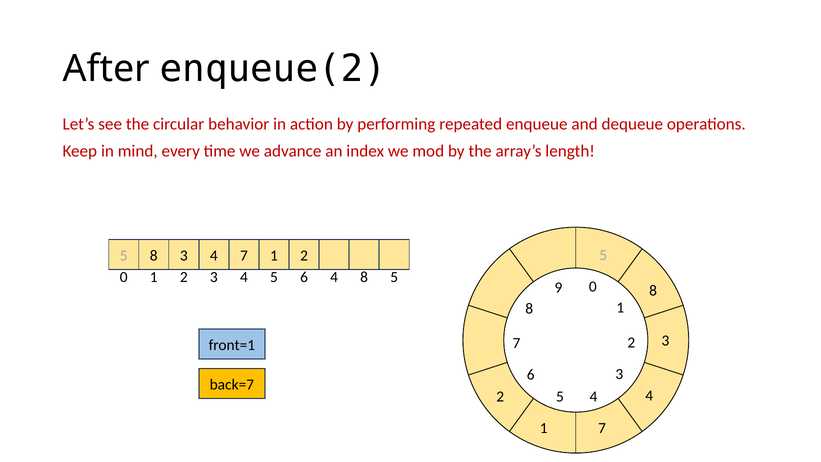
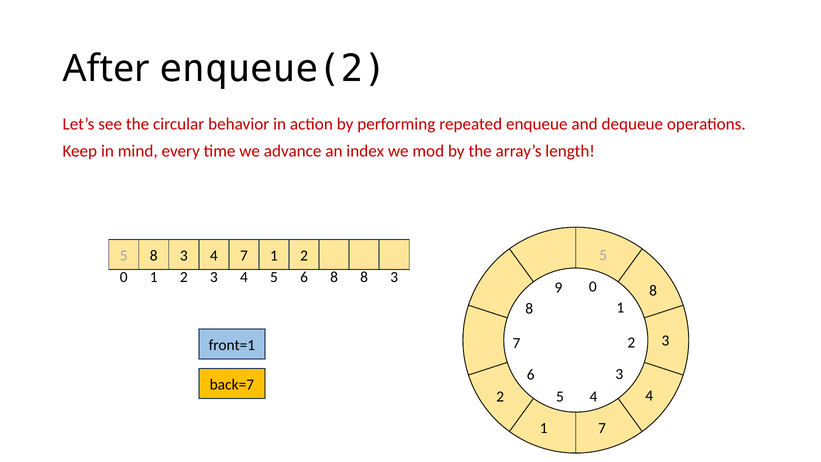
6 4: 4 -> 8 (334, 277)
0 5: 5 -> 3 (394, 277)
